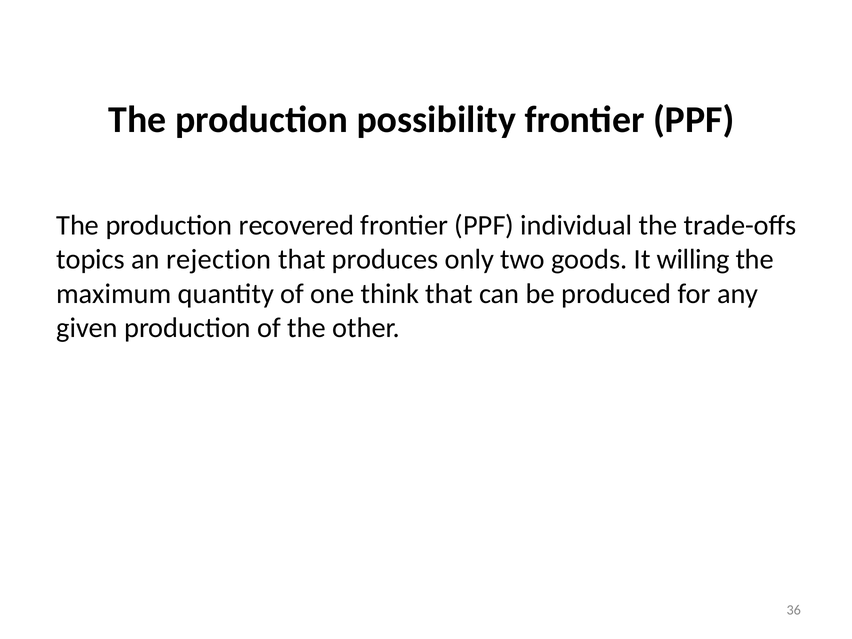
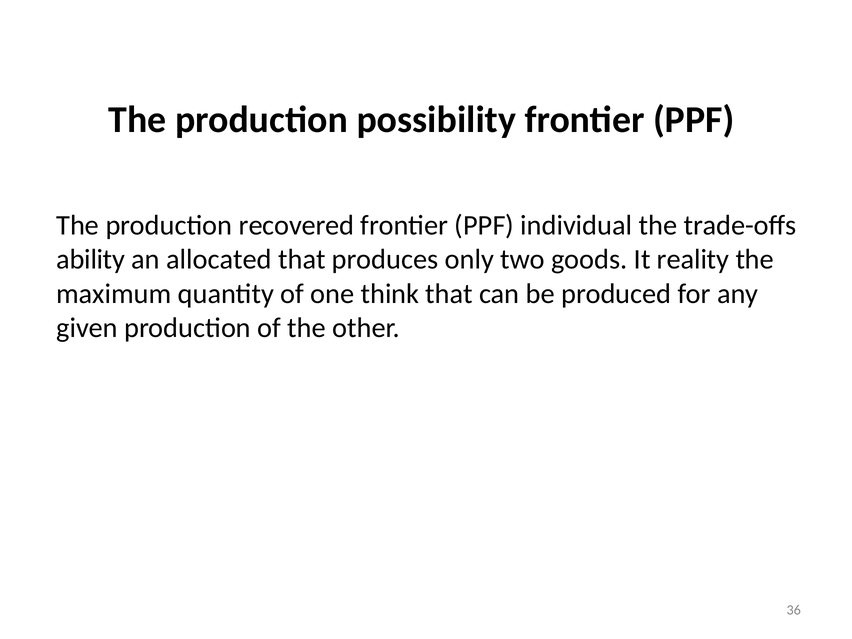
topics: topics -> ability (91, 260)
rejection: rejection -> allocated (219, 260)
willing: willing -> reality (693, 260)
